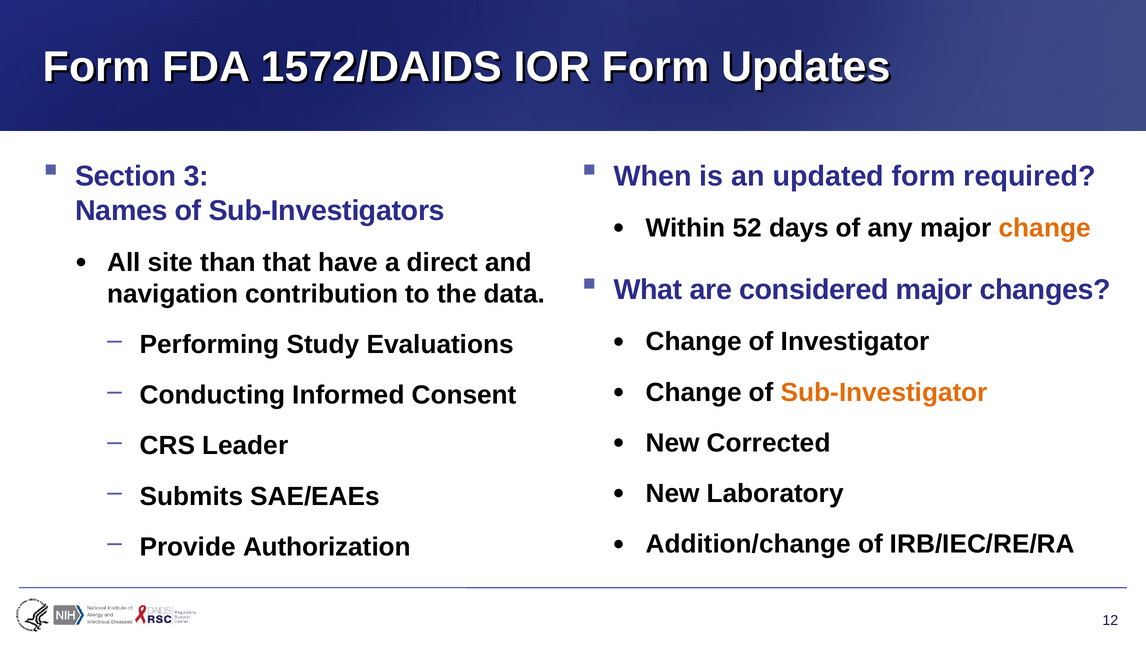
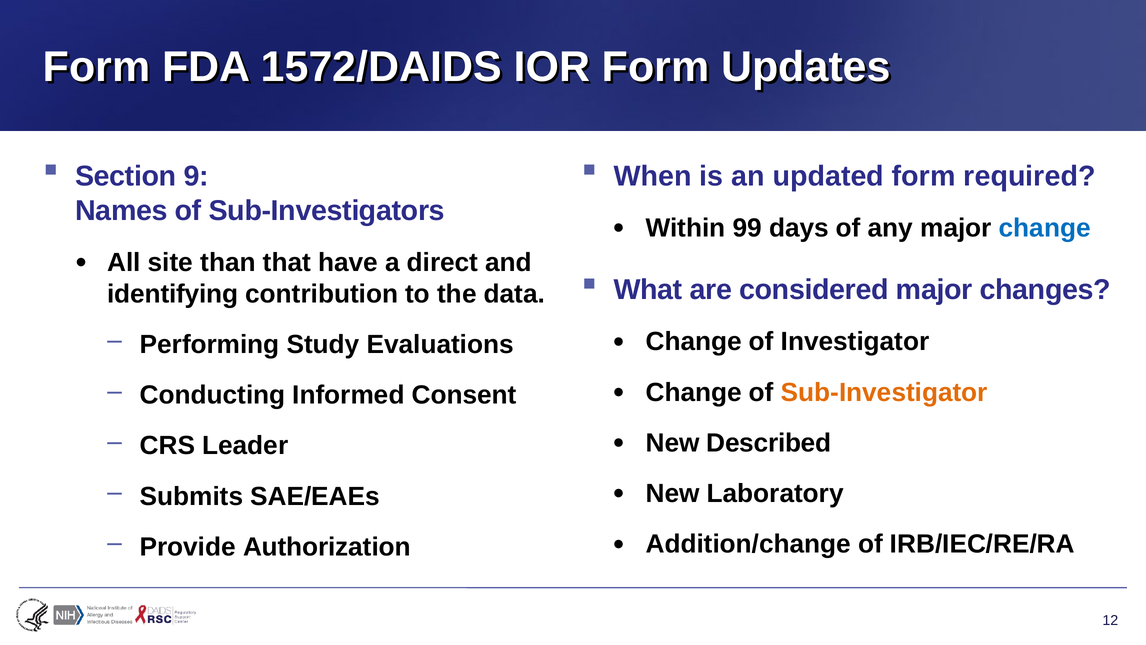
3: 3 -> 9 (196, 176)
52: 52 -> 99 (747, 228)
change colour: orange -> blue (1045, 228)
navigation: navigation -> identifying (173, 294)
Corrected: Corrected -> Described (769, 443)
